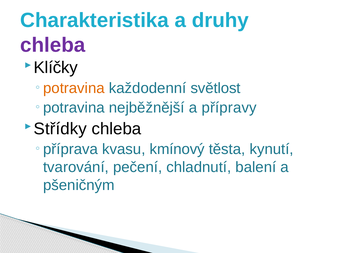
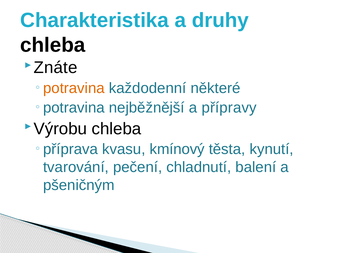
chleba colour: purple -> black (53, 45)
Klíčky: Klíčky -> Znáte (56, 68)
světlost: světlost -> některé (215, 88)
Střídky: Střídky -> Výrobu (60, 129)
